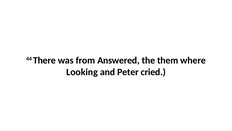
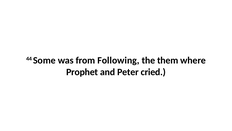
There: There -> Some (44, 60)
Answered: Answered -> Following (118, 60)
Looking: Looking -> Prophet (82, 72)
